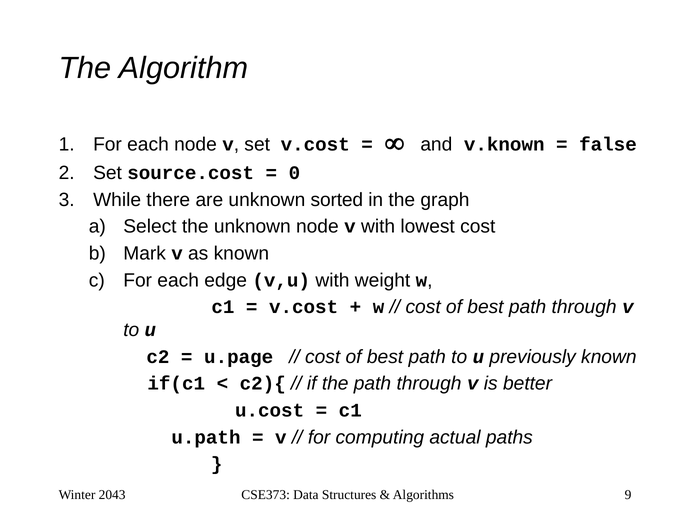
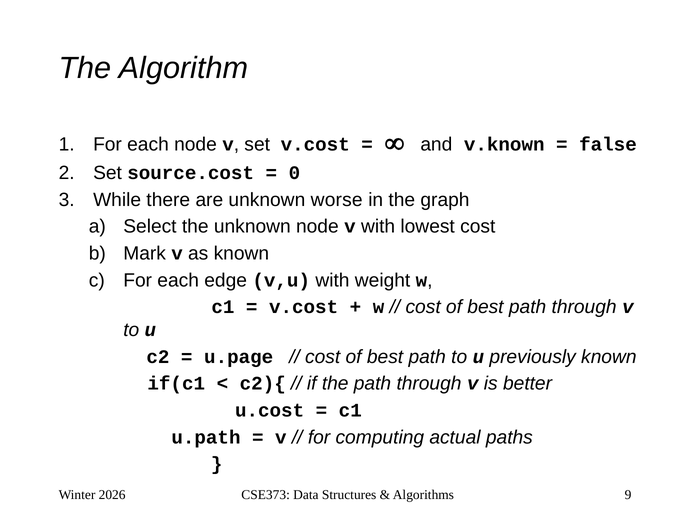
sorted: sorted -> worse (337, 200)
2043: 2043 -> 2026 (112, 495)
